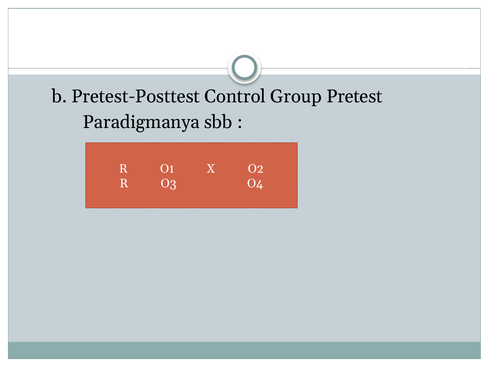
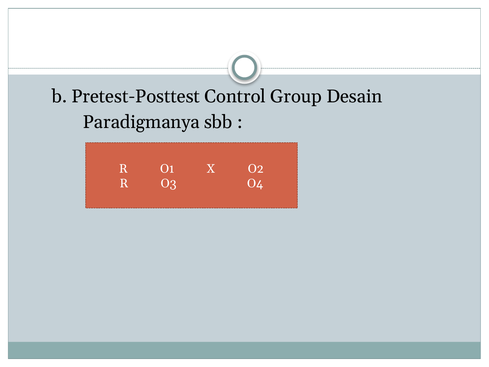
Pretest: Pretest -> Desain (354, 96)
